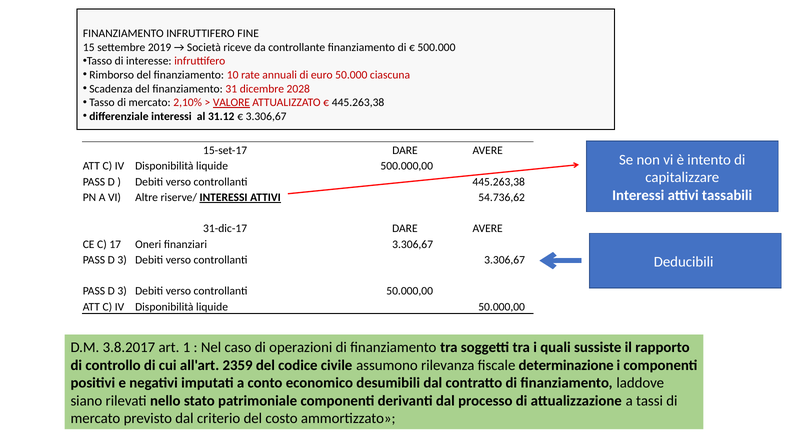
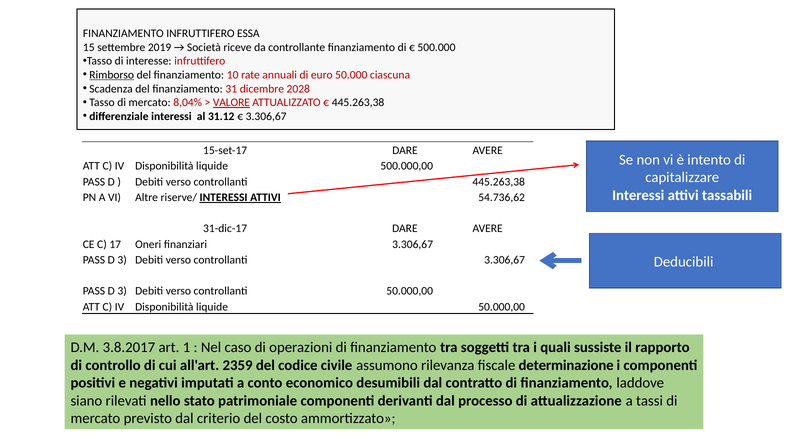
FINE: FINE -> ESSA (248, 33)
Rimborso underline: none -> present (112, 75)
2,10%: 2,10% -> 8,04% (188, 103)
